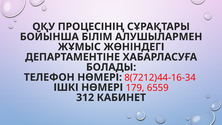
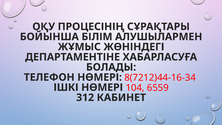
179: 179 -> 104 (135, 88)
